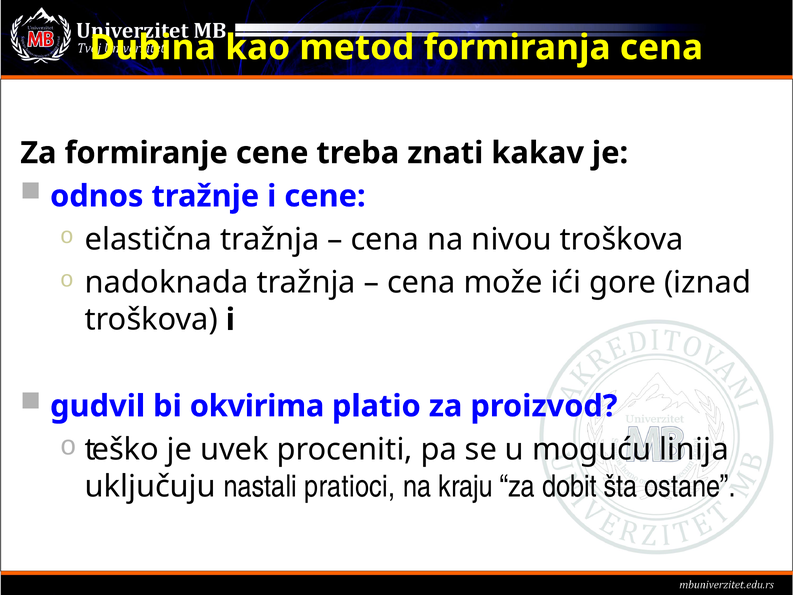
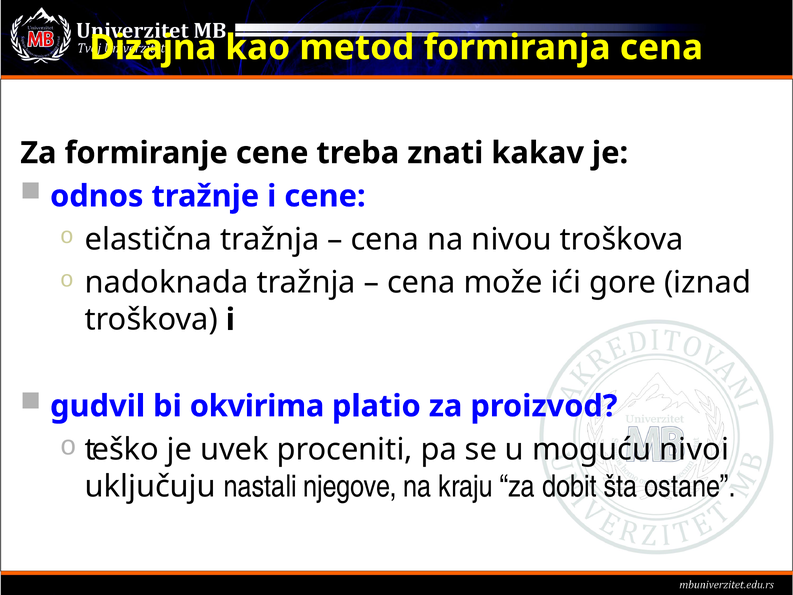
Dubina: Dubina -> Dizajna (153, 48)
linija: linija -> nivoi (694, 449)
pratioci: pratioci -> njegove (350, 486)
